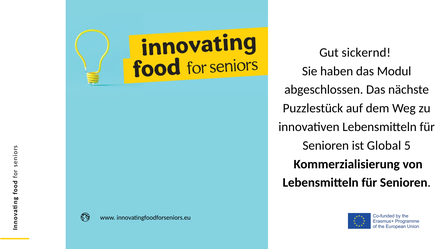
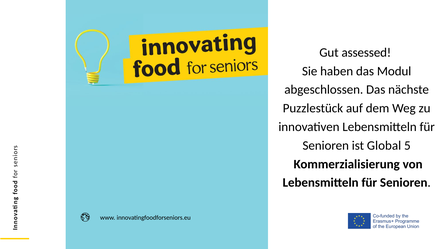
sickernd: sickernd -> assessed (366, 53)
